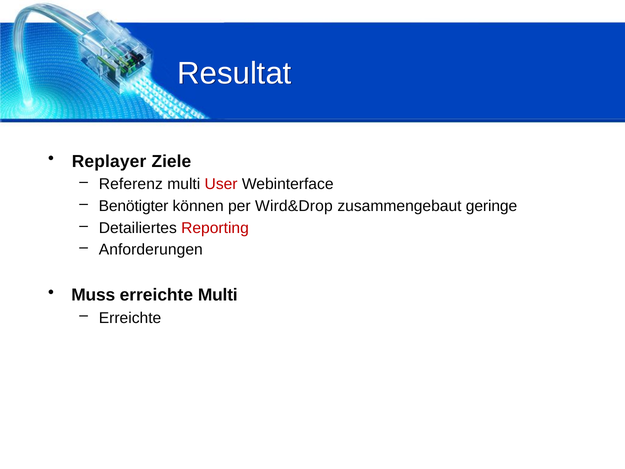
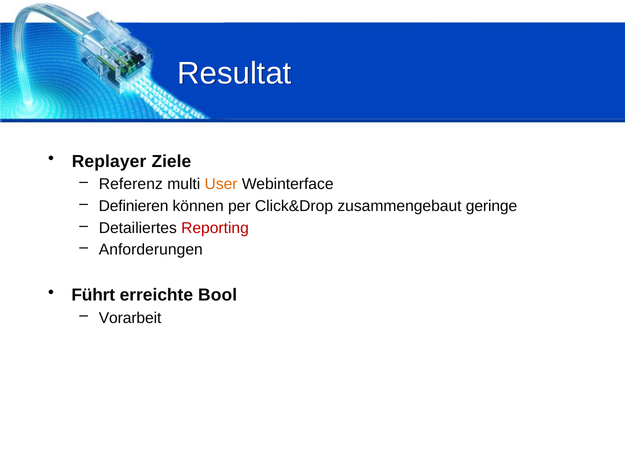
User colour: red -> orange (221, 184)
Benötigter: Benötigter -> Definieren (134, 206)
Wird&Drop: Wird&Drop -> Click&Drop (294, 206)
Muss: Muss -> Führt (93, 295)
erreichte Multi: Multi -> Bool (218, 295)
Erreichte: Erreichte -> Vorarbeit (130, 318)
